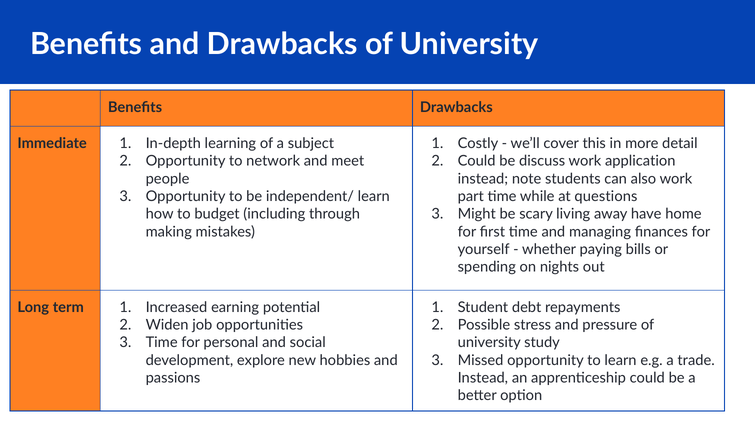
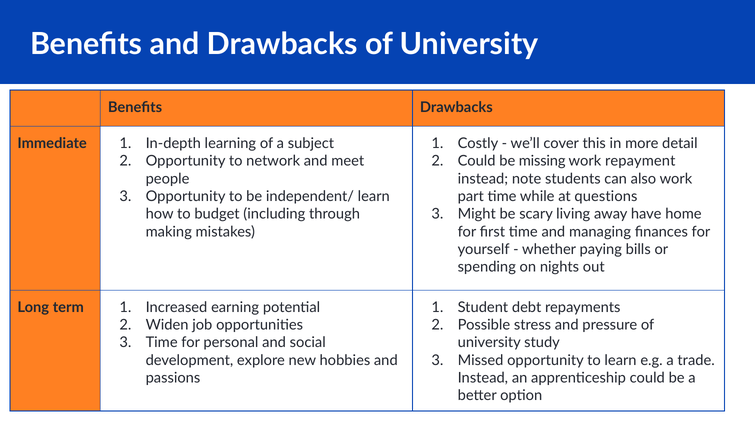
discuss: discuss -> missing (542, 161)
application: application -> repayment (640, 161)
